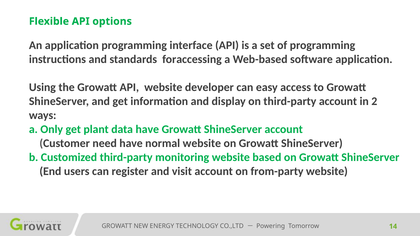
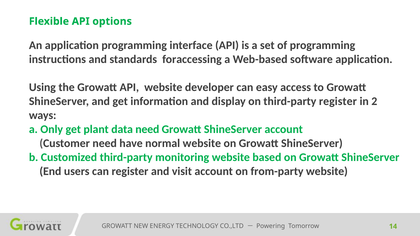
third-party account: account -> register (338, 101)
data have: have -> need (147, 129)
